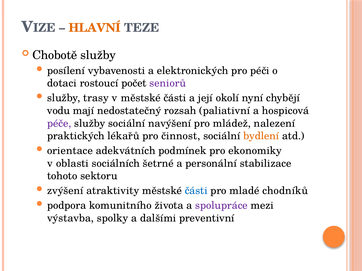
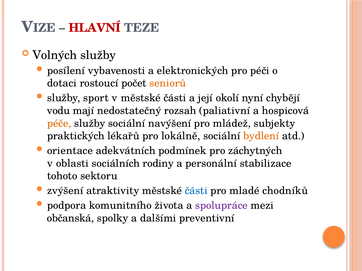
HLAVNÍ colour: orange -> red (95, 28)
Chobotě: Chobotě -> Volných (55, 55)
seniorů colour: purple -> orange (168, 83)
trasy: trasy -> sport (96, 98)
péče colour: purple -> orange (59, 124)
nalezení: nalezení -> subjekty (275, 124)
činnost: činnost -> lokálně (181, 136)
ekonomiky: ekonomiky -> záchytných (255, 151)
šetrné: šetrné -> rodiny (158, 164)
výstavba: výstavba -> občanská (71, 219)
